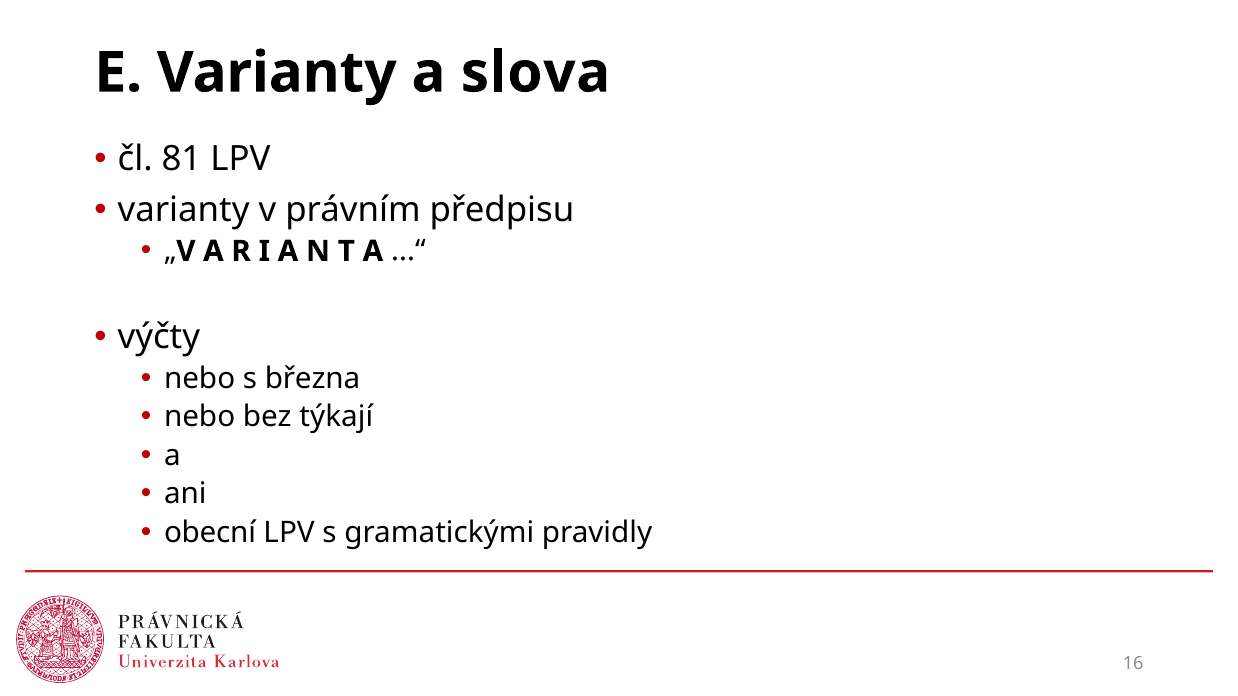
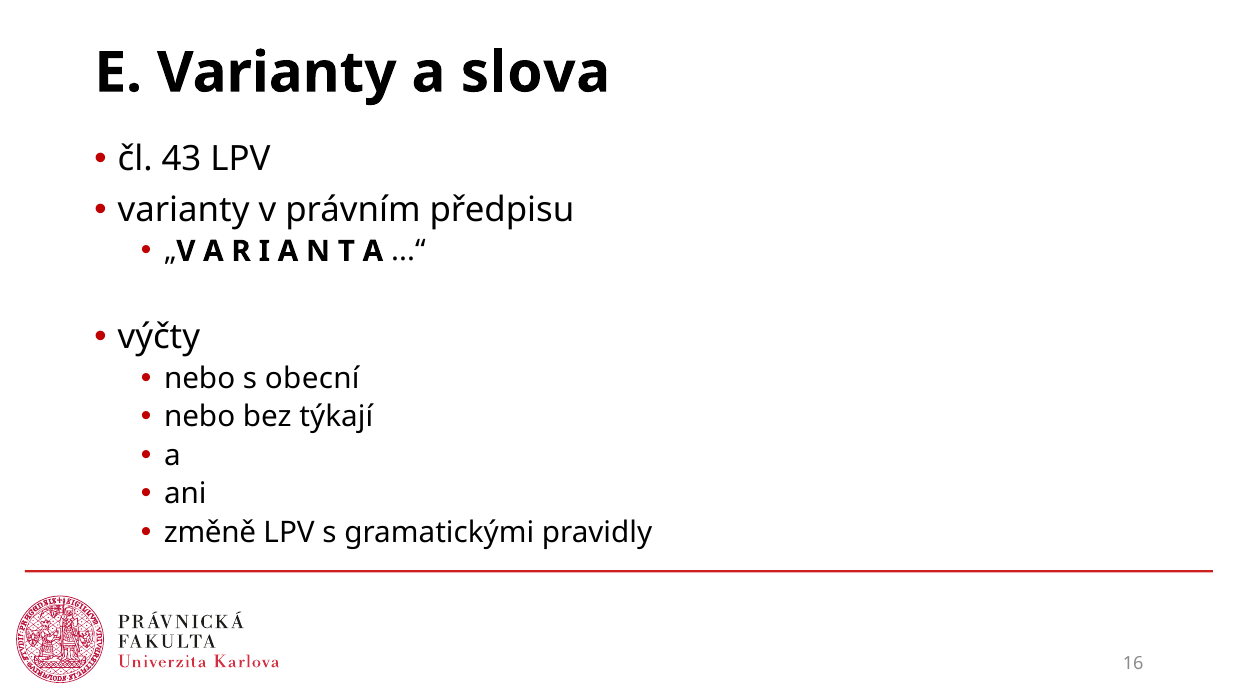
81: 81 -> 43 (181, 159)
března: března -> obecní (312, 379)
obecní: obecní -> změně (210, 533)
